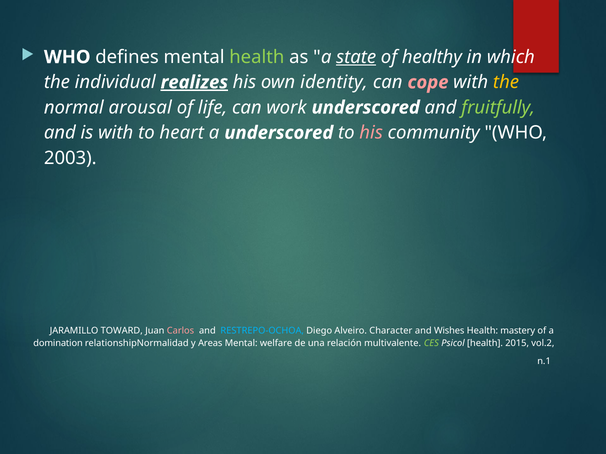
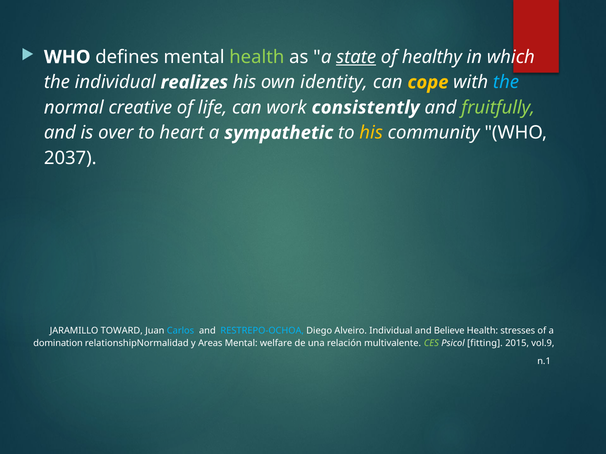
realizes underline: present -> none (194, 82)
cope colour: pink -> yellow (428, 82)
the colour: yellow -> light blue (506, 82)
arousal: arousal -> creative (140, 108)
work underscored: underscored -> consistently (366, 108)
is with: with -> over (116, 133)
a underscored: underscored -> sympathetic (279, 133)
his colour: pink -> yellow (371, 133)
2003: 2003 -> 2037 (70, 158)
Carlos colour: pink -> light blue (181, 331)
Alveiro Character: Character -> Individual (391, 331)
Wishes: Wishes -> Believe (449, 331)
mastery: mastery -> stresses (518, 331)
Psicol health: health -> fitting (485, 344)
vol.2: vol.2 -> vol.9 (543, 344)
